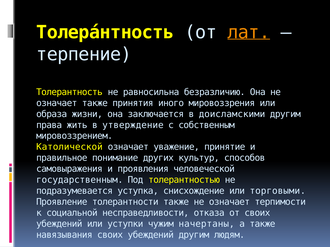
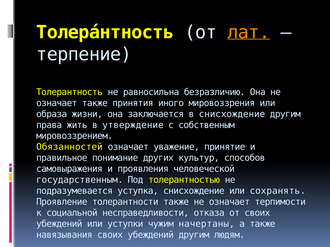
в доисламскими: доисламскими -> снисхождение (232, 114)
Католической: Католической -> Обязанностей (69, 147)
торговыми: торговыми -> сохранять (278, 191)
